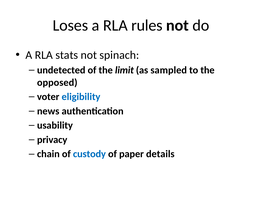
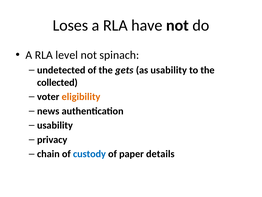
rules: rules -> have (147, 25)
stats: stats -> level (67, 55)
limit: limit -> gets (124, 70)
as sampled: sampled -> usability (169, 70)
opposed: opposed -> collected (57, 82)
eligibility colour: blue -> orange (81, 97)
